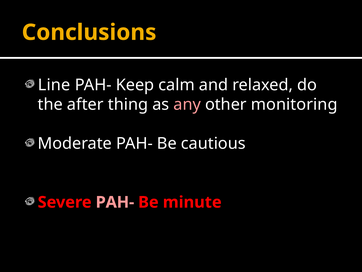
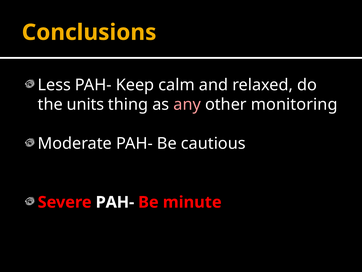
Line: Line -> Less (54, 85)
after: after -> units (85, 104)
PAH- colour: pink -> white (115, 202)
